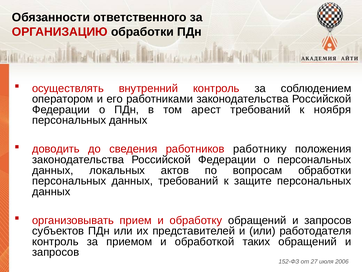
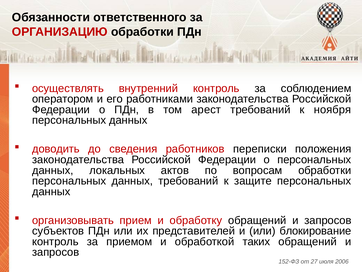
работнику: работнику -> переписки (260, 149)
работодателя: работодателя -> блокирование (315, 231)
